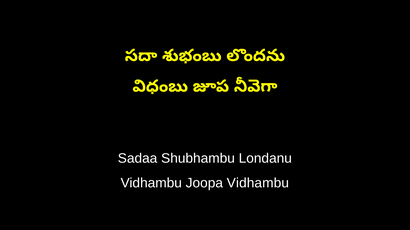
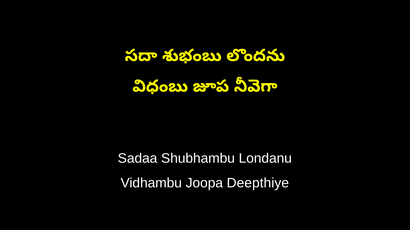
Joopa Vidhambu: Vidhambu -> Deepthiye (258, 183)
